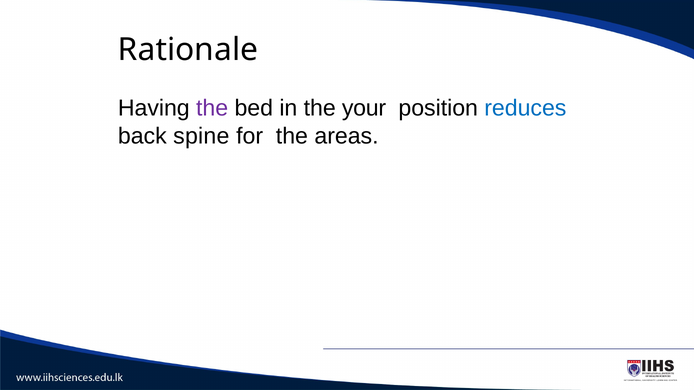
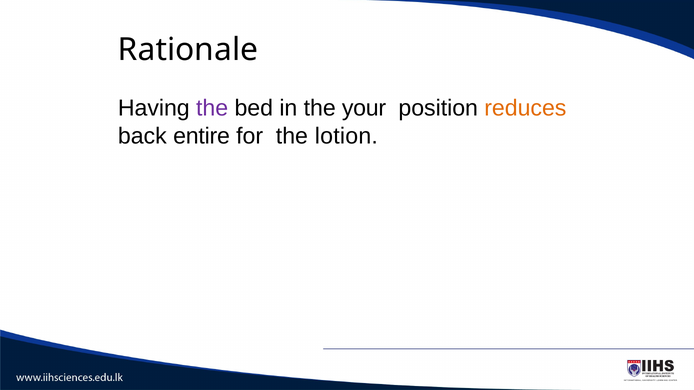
reduces colour: blue -> orange (525, 108)
spine: spine -> entire (202, 136)
areas: areas -> lotion (346, 136)
